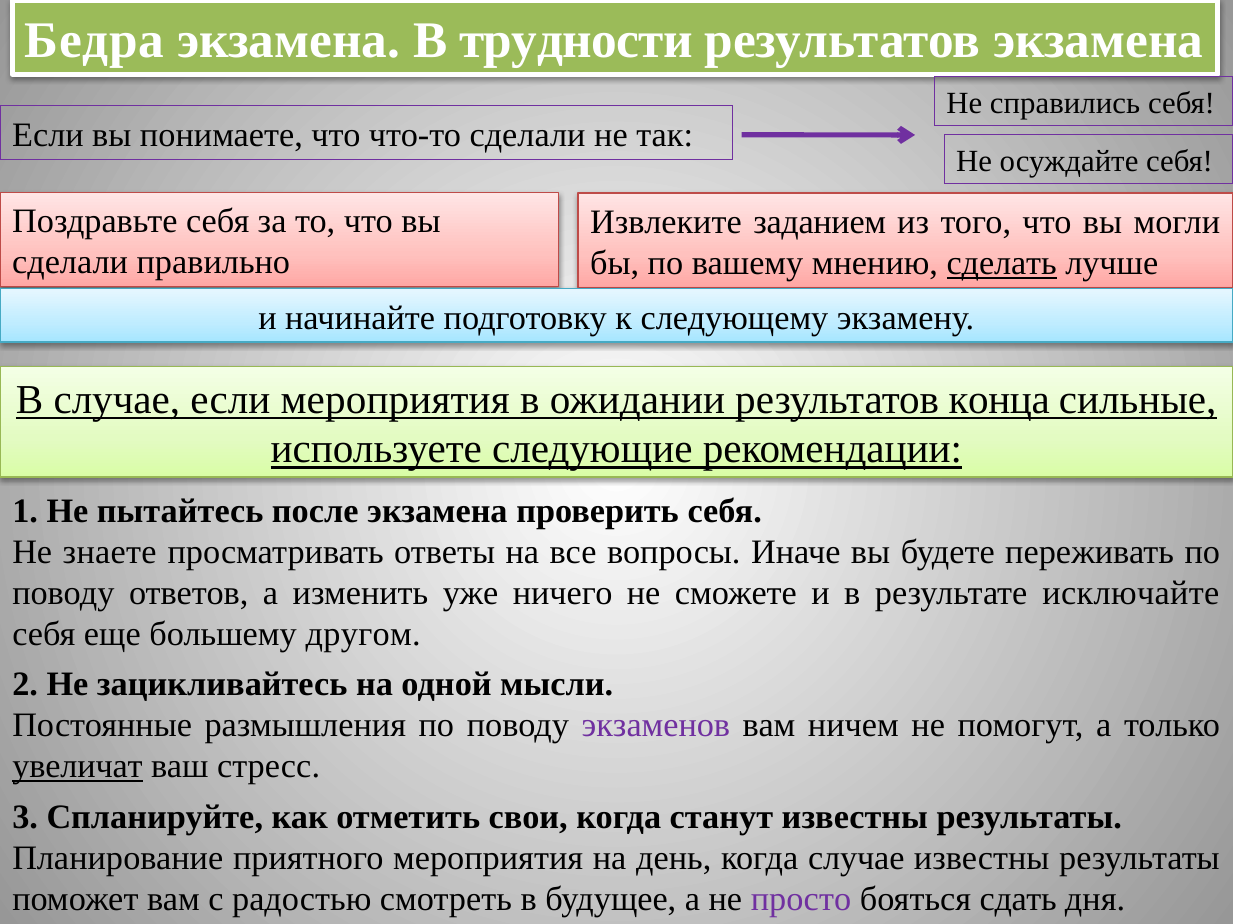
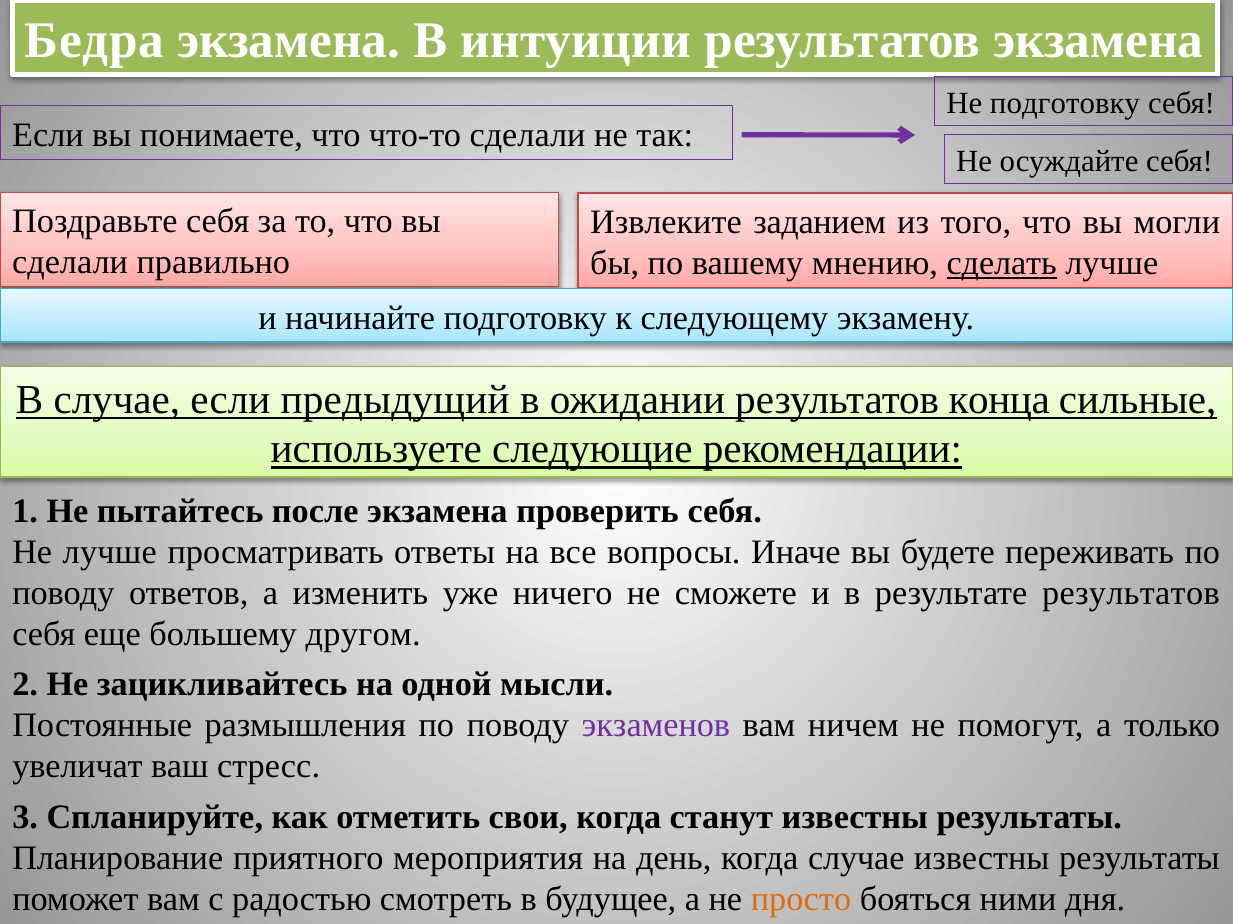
трудности: трудности -> интуиции (576, 41)
Не справились: справились -> подготовку (1065, 104)
если мероприятия: мероприятия -> предыдущий (395, 400)
Не знаете: знаете -> лучше (110, 553)
результате исключайте: исключайте -> результатов (1131, 594)
увеличат underline: present -> none (77, 767)
просто colour: purple -> orange (801, 900)
сдать: сдать -> ними (1018, 900)
